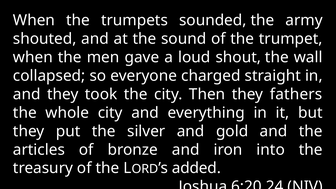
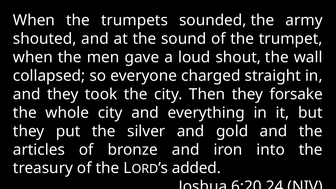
fathers: fathers -> forsake (296, 94)
